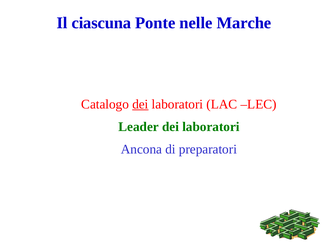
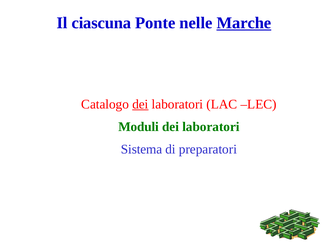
Marche underline: none -> present (244, 23)
Leader: Leader -> Moduli (139, 127)
Ancona: Ancona -> Sistema (142, 149)
